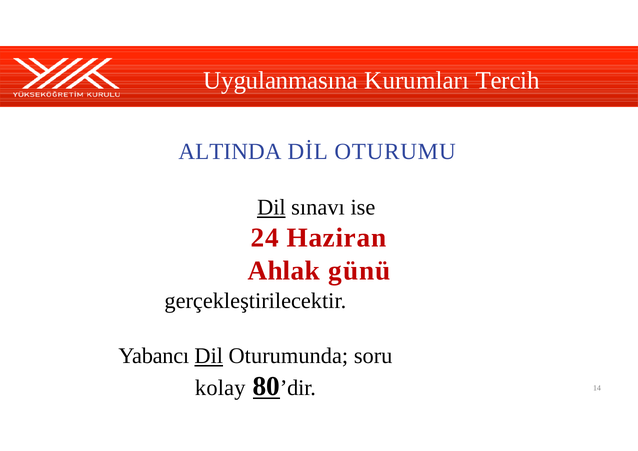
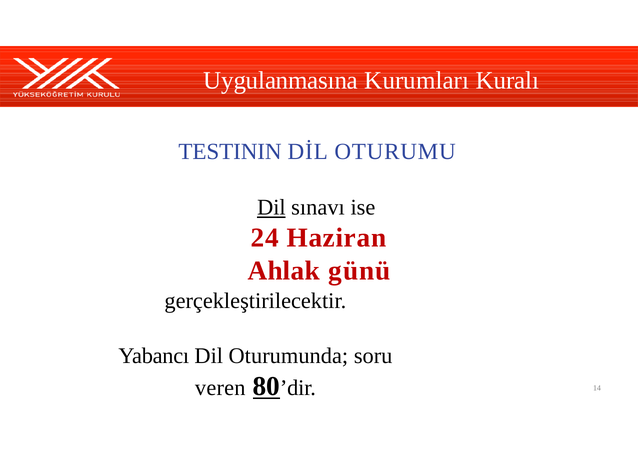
Tercih: Tercih -> Kuralı (507, 80)
ALTINDA: ALTINDA -> TESTININ (230, 152)
Dil underline: present -> none (209, 356)
kolay: kolay -> veren (220, 388)
